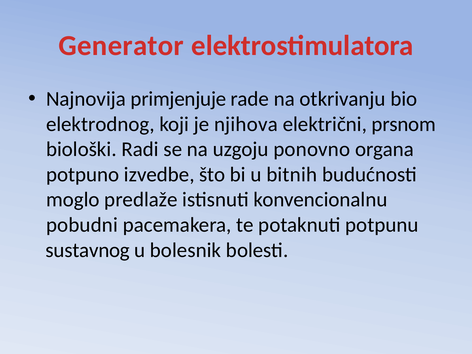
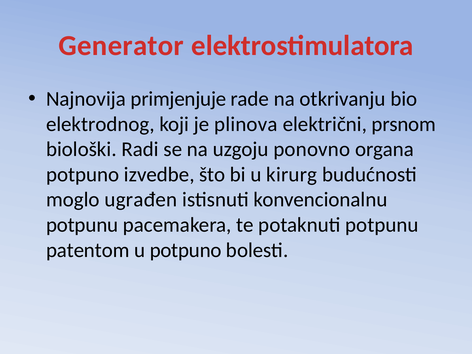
njihova: njihova -> plinova (246, 124)
bitnih: bitnih -> kirurg (292, 175)
predlaže: predlaže -> ugrađen (141, 200)
pobudni: pobudni -> potpunu (82, 225)
sustavnog: sustavnog -> patentom (88, 250)
u bolesnik: bolesnik -> potpuno (186, 250)
